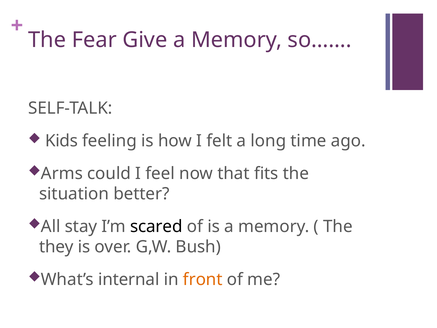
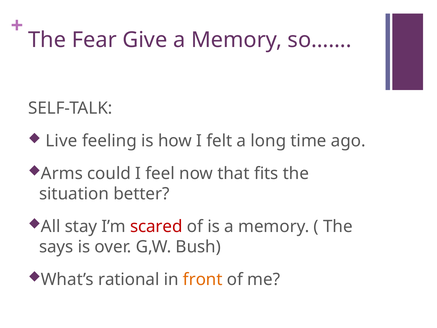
Kids: Kids -> Live (61, 141)
scared colour: black -> red (156, 226)
they: they -> says (56, 247)
internal: internal -> rational (129, 279)
